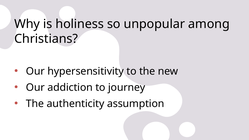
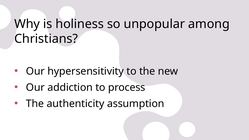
journey: journey -> process (127, 87)
